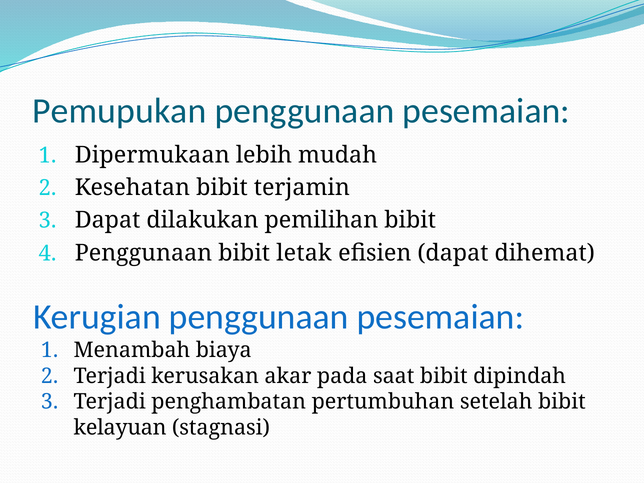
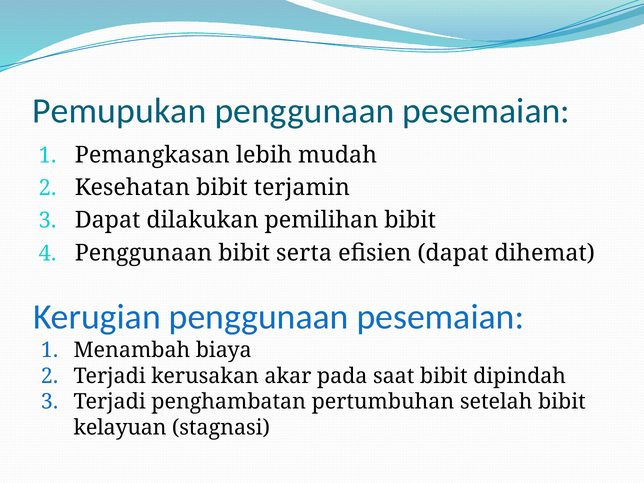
Dipermukaan: Dipermukaan -> Pemangkasan (152, 155)
letak: letak -> serta (304, 253)
